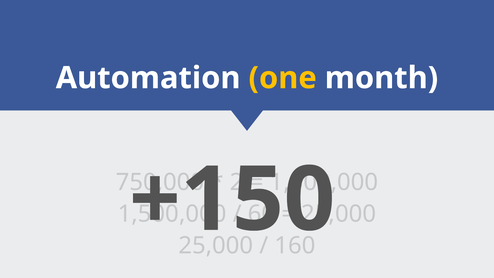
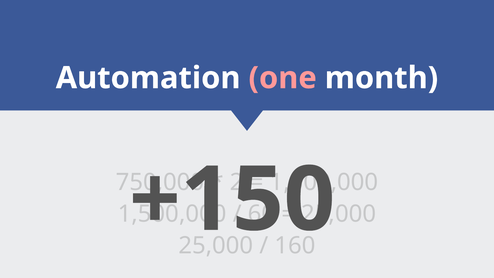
one colour: yellow -> pink (283, 78)
